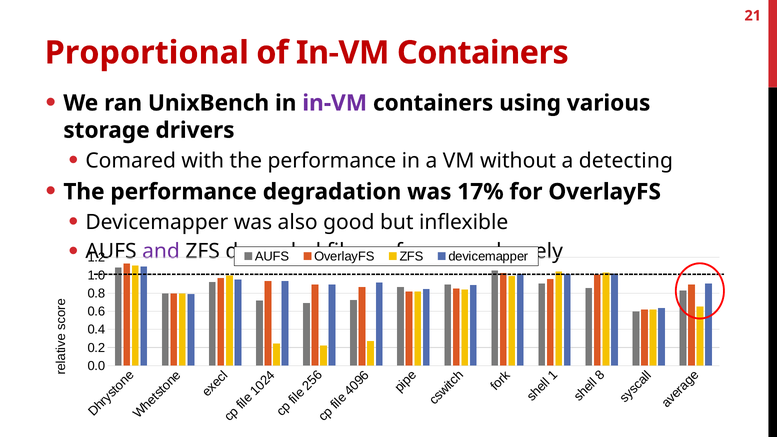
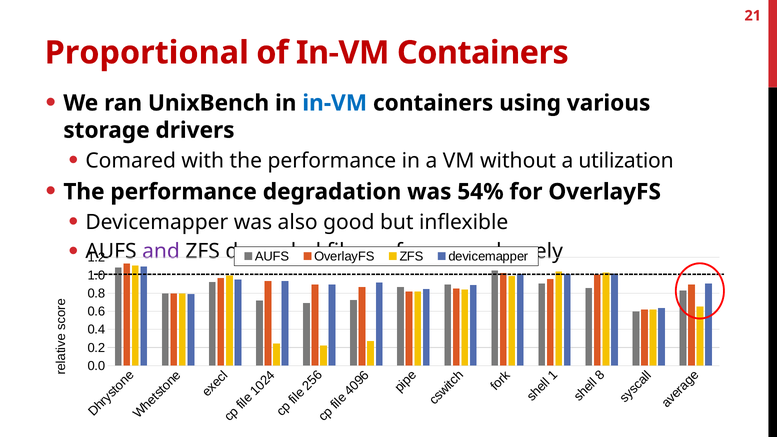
in-VM colour: purple -> blue (335, 103)
detecting: detecting -> utilization (626, 161)
17%: 17% -> 54% (480, 192)
